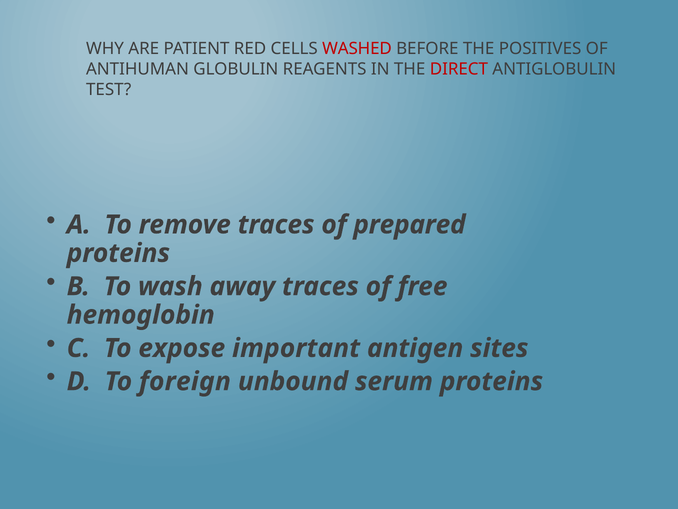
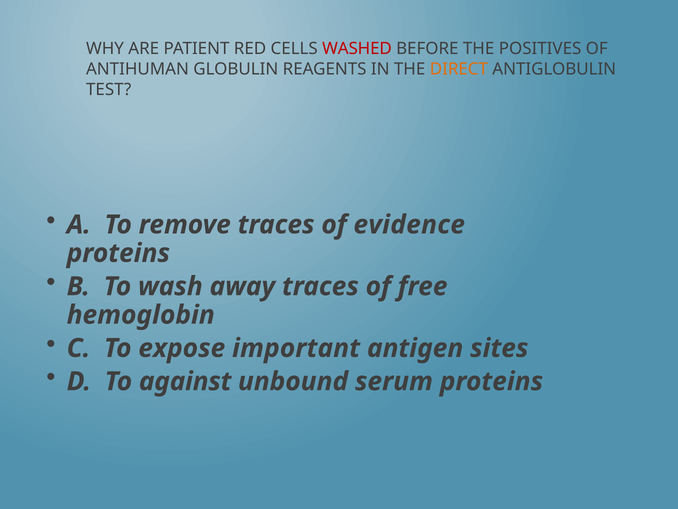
DIRECT colour: red -> orange (459, 69)
prepared: prepared -> evidence (409, 224)
foreign: foreign -> against (185, 381)
